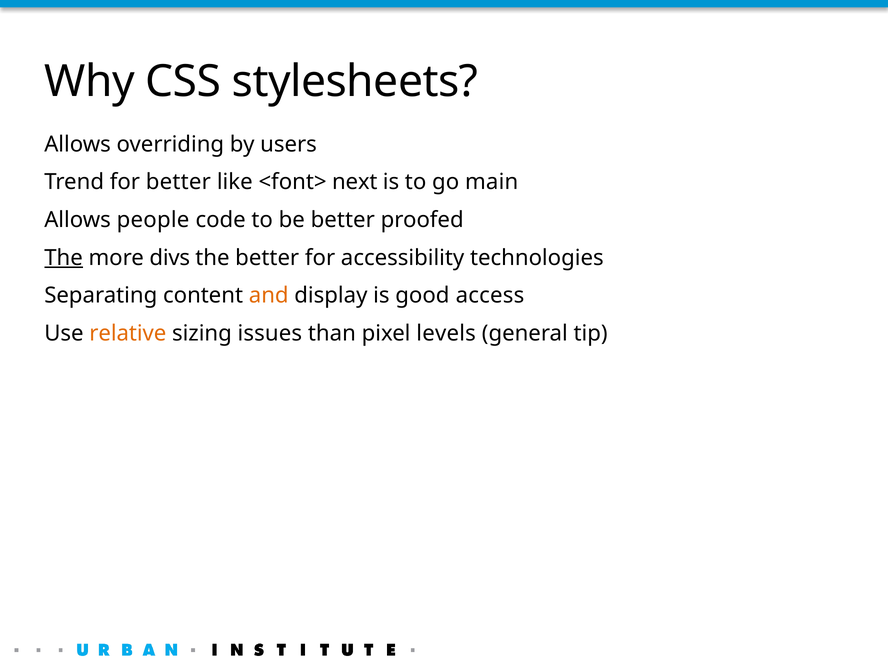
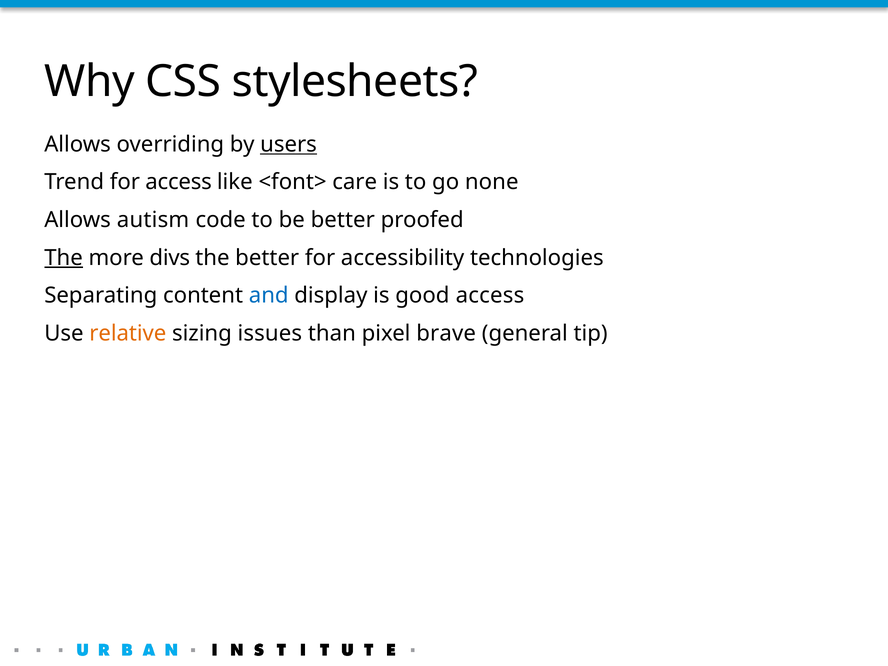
users underline: none -> present (289, 144)
for better: better -> access (179, 182)
next: next -> care (355, 182)
main: main -> none (492, 182)
people: people -> autism (153, 220)
and colour: orange -> blue (269, 295)
levels: levels -> brave (446, 333)
